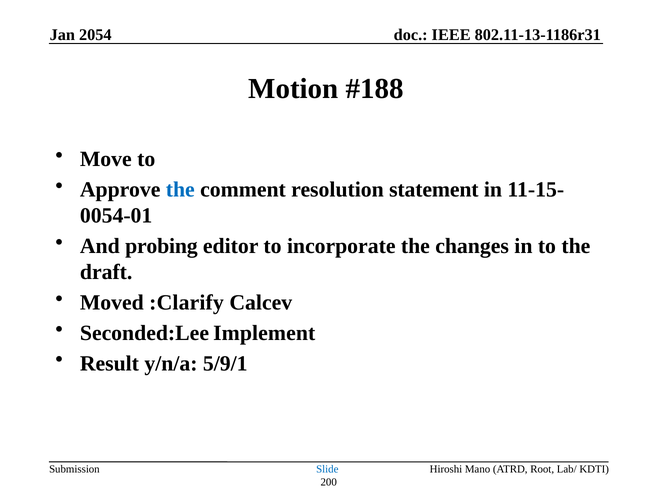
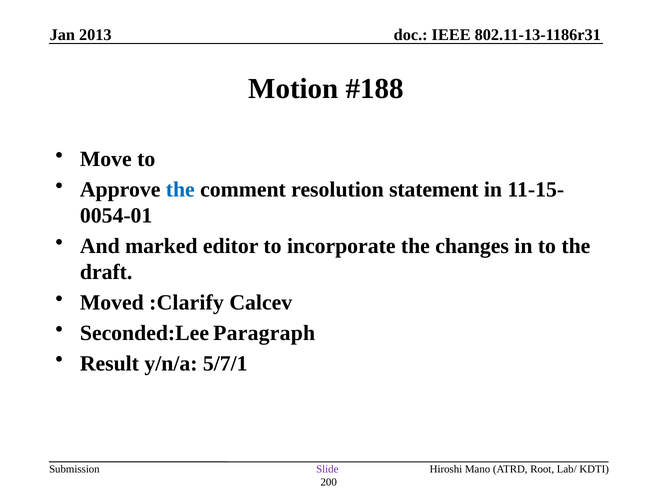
2054: 2054 -> 2013 (95, 35)
probing: probing -> marked (161, 246)
Implement: Implement -> Paragraph (264, 333)
5/9/1: 5/9/1 -> 5/7/1 (225, 363)
Slide colour: blue -> purple (327, 469)
